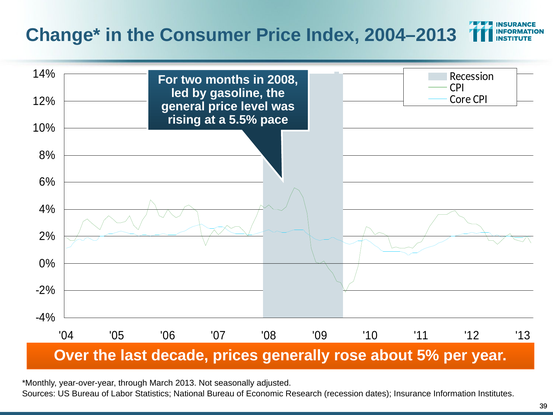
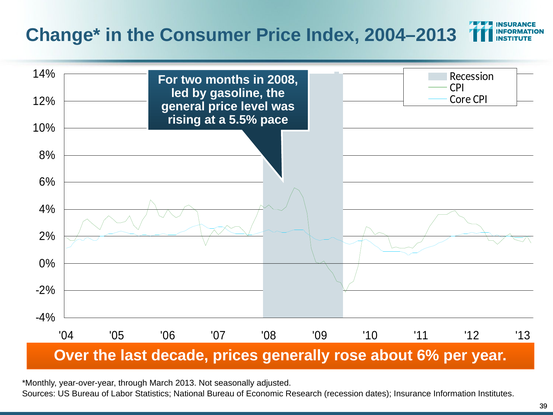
about 5%: 5% -> 6% (428, 355)
